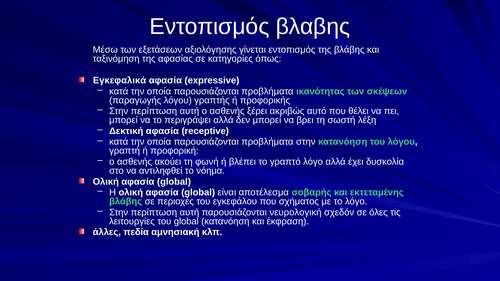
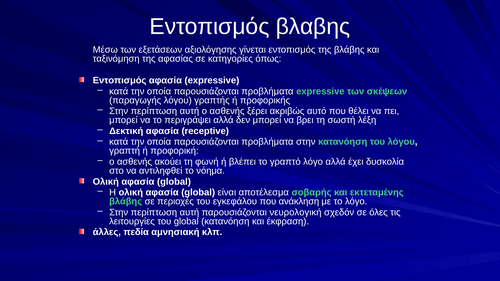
Εγκεφαλικά: Εγκεφαλικά -> Εντοπισμός (120, 80)
προβλήματα ικανότητας: ικανότητας -> expressive (320, 91)
σχήματος: σχήματος -> ανάκληση (299, 202)
